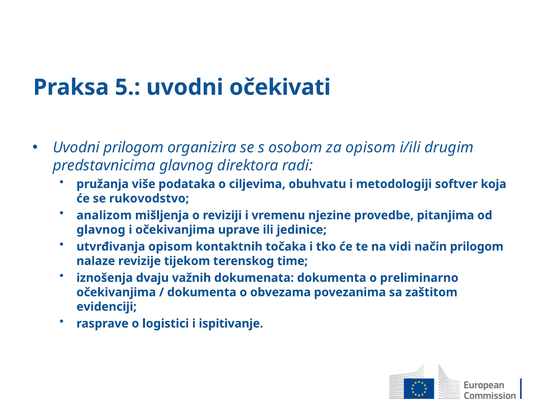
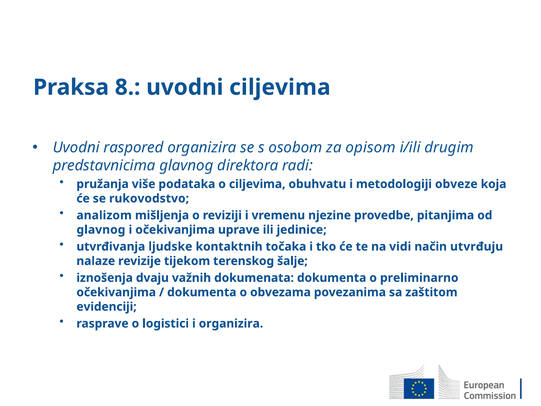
5: 5 -> 8 (128, 87)
uvodni očekivati: očekivati -> ciljevima (280, 87)
Uvodni prilogom: prilogom -> raspored (134, 147)
softver: softver -> obveze (456, 184)
utvrđivanja opisom: opisom -> ljudske (170, 246)
način prilogom: prilogom -> utvrđuju (477, 246)
time: time -> šalje (292, 261)
i ispitivanje: ispitivanje -> organizira (231, 323)
